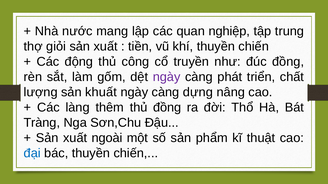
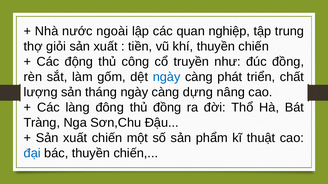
mang: mang -> ngoài (112, 31)
ngày colour: purple -> blue (167, 77)
khuất: khuất -> tháng (101, 92)
thêm: thêm -> đông (110, 108)
xuất ngoài: ngoài -> chiến (107, 138)
